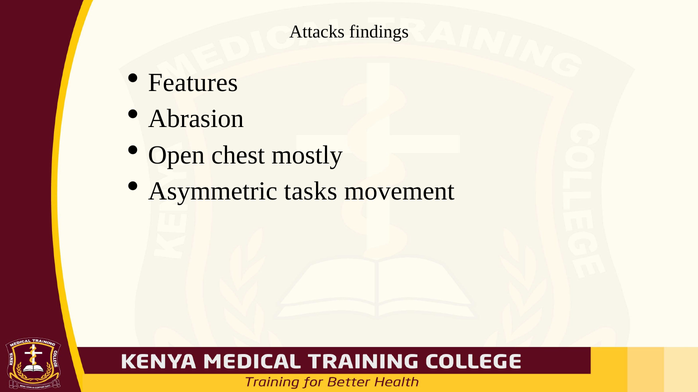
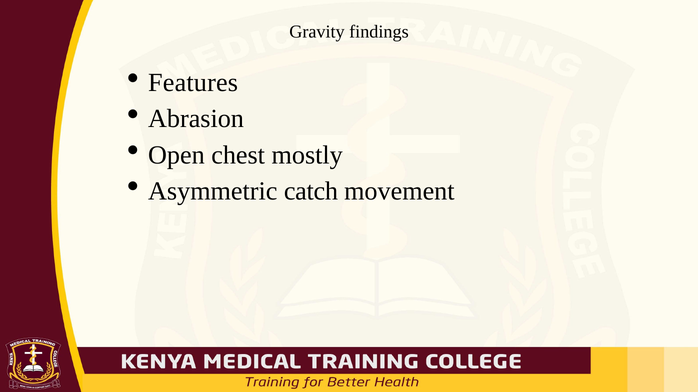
Attacks: Attacks -> Gravity (317, 32)
tasks: tasks -> catch (311, 191)
